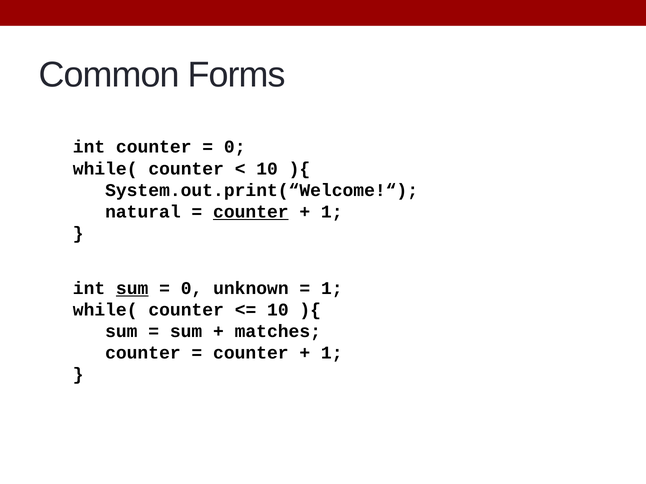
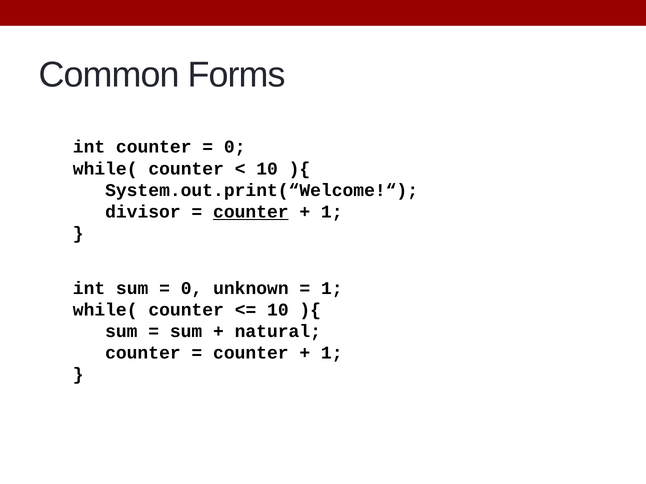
natural: natural -> divisor (143, 212)
sum underline: present -> none (132, 288)
matches: matches -> natural (278, 331)
